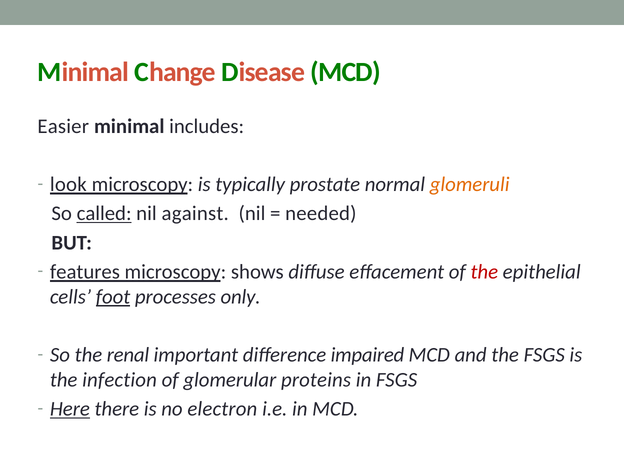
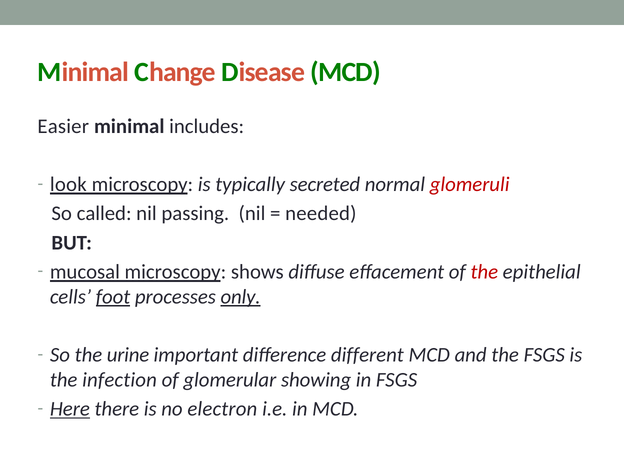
prostate: prostate -> secreted (325, 184)
glomeruli colour: orange -> red (470, 184)
called underline: present -> none (104, 214)
against: against -> passing (195, 214)
features: features -> mucosal (85, 272)
only underline: none -> present (241, 297)
renal: renal -> urine (128, 355)
impaired: impaired -> different (367, 355)
proteins: proteins -> showing (316, 380)
